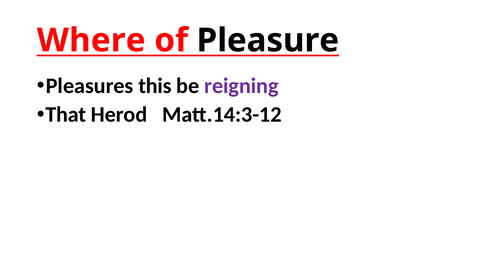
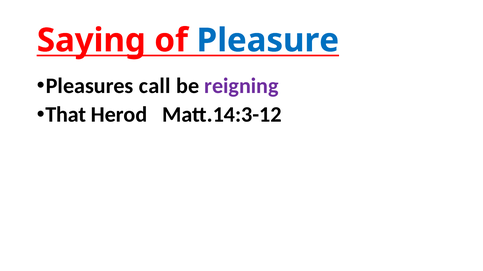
Where: Where -> Saying (91, 41)
Pleasure colour: black -> blue (268, 41)
this: this -> call (155, 86)
